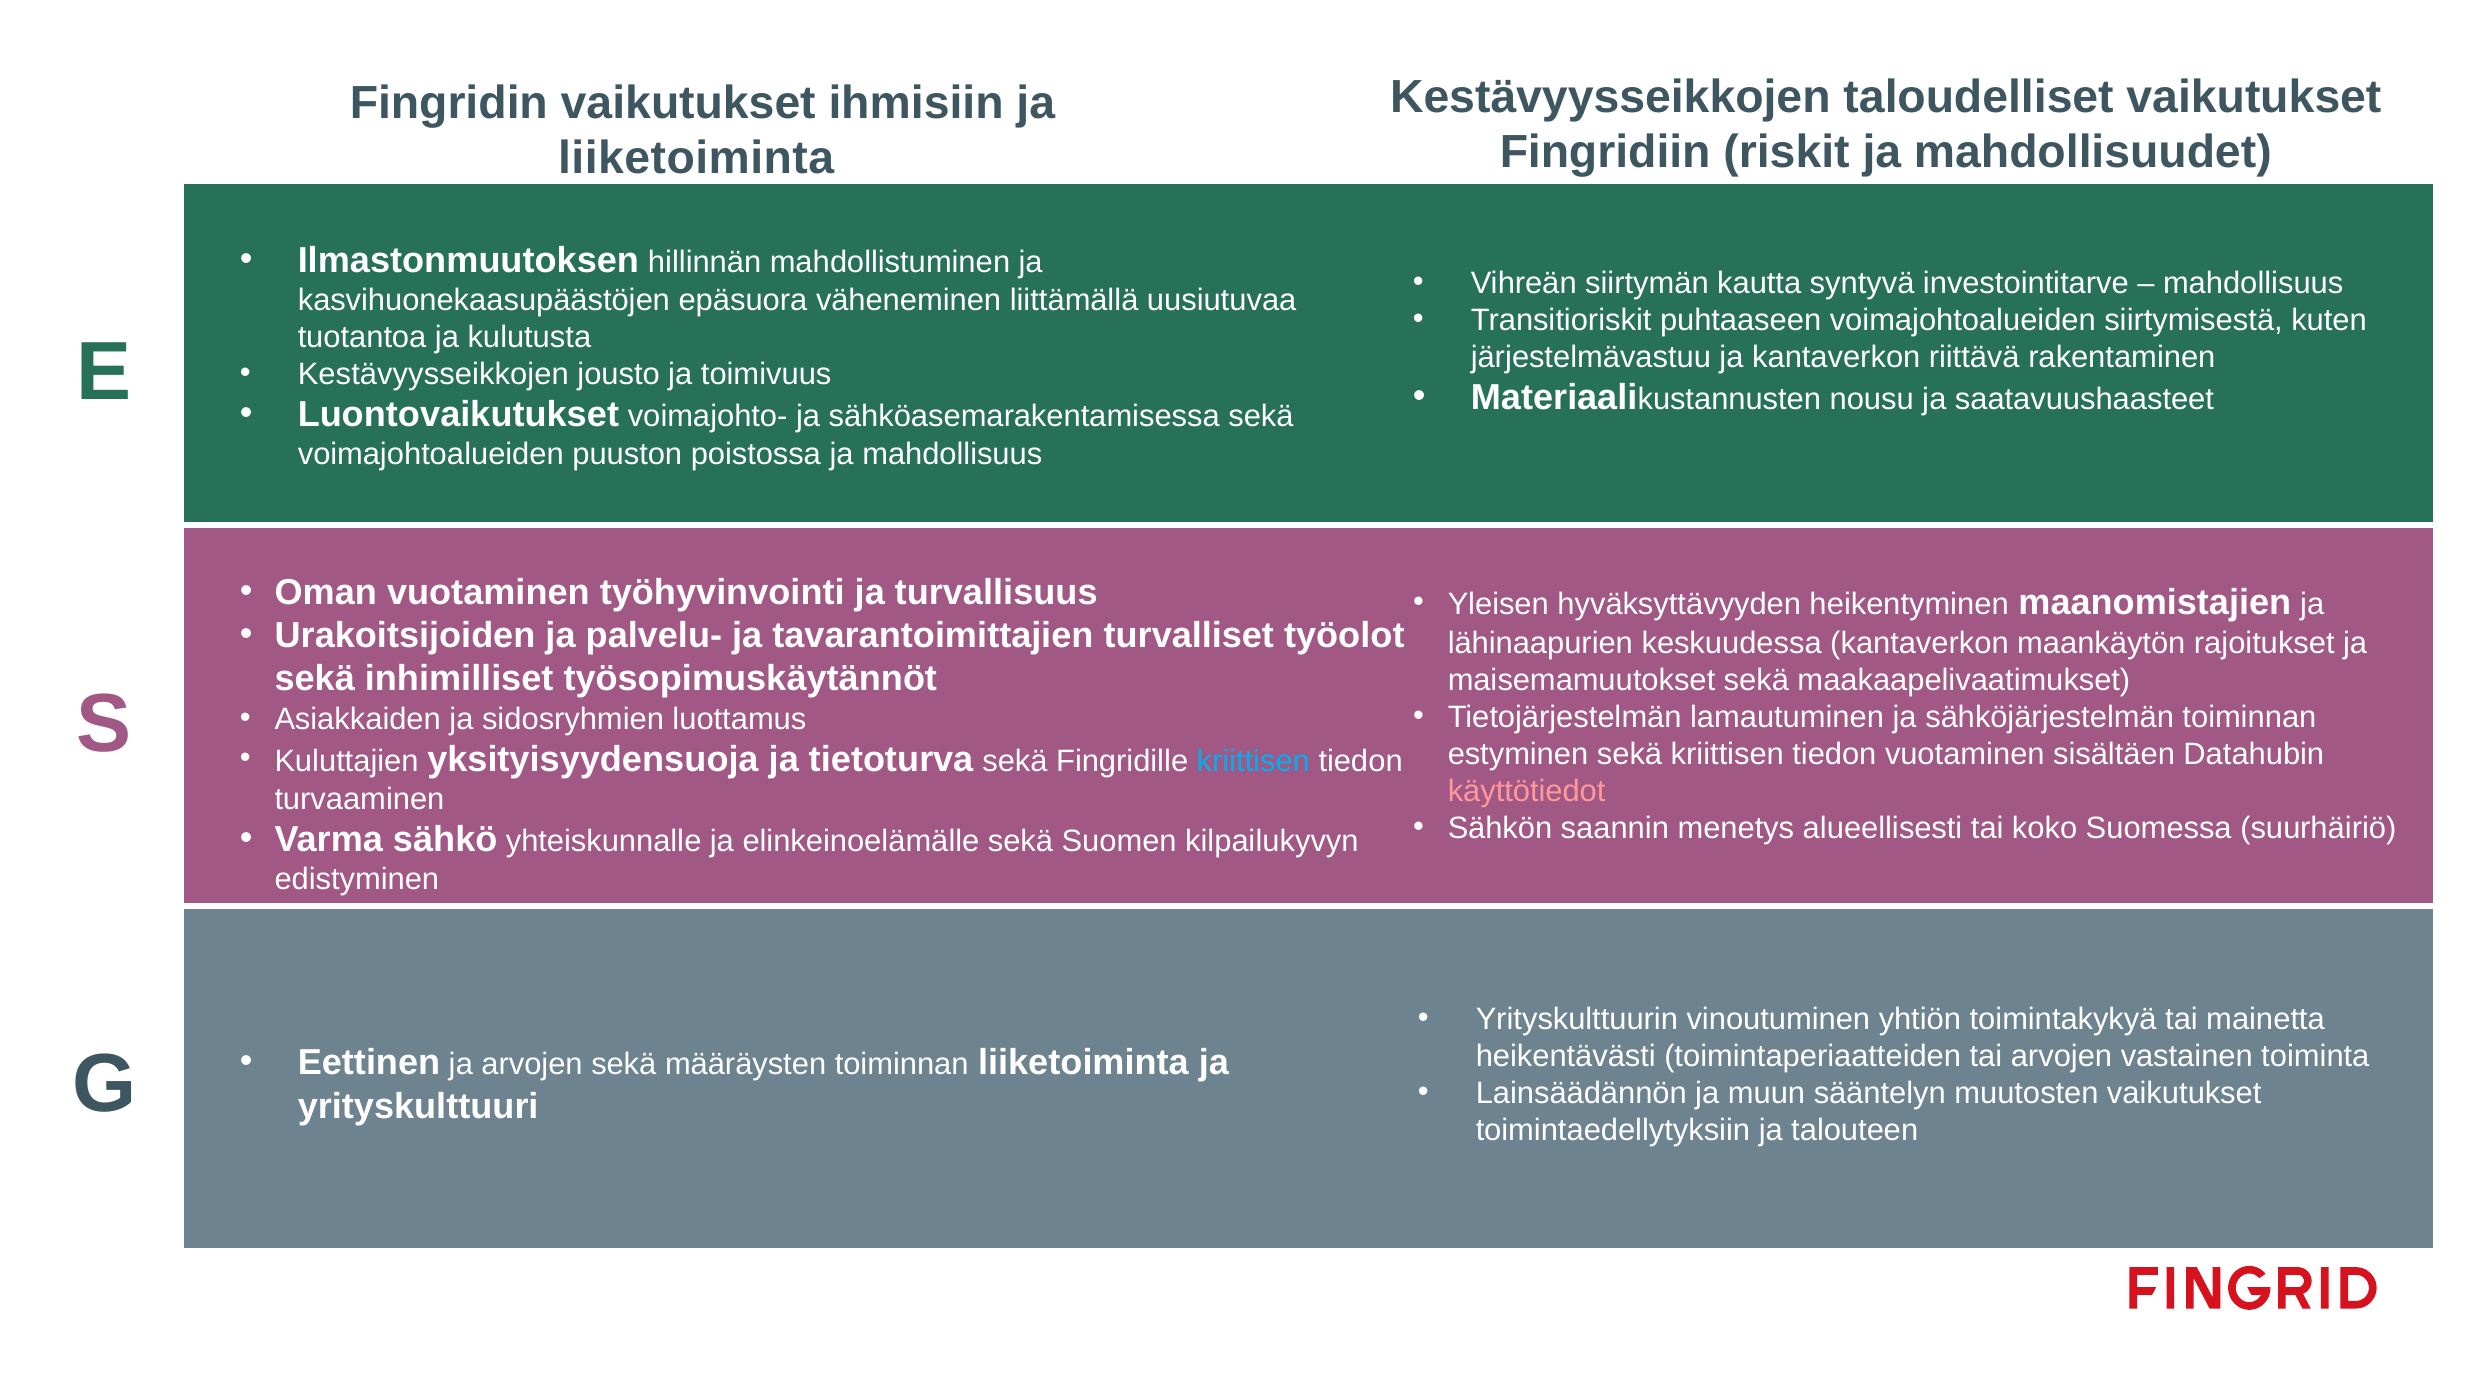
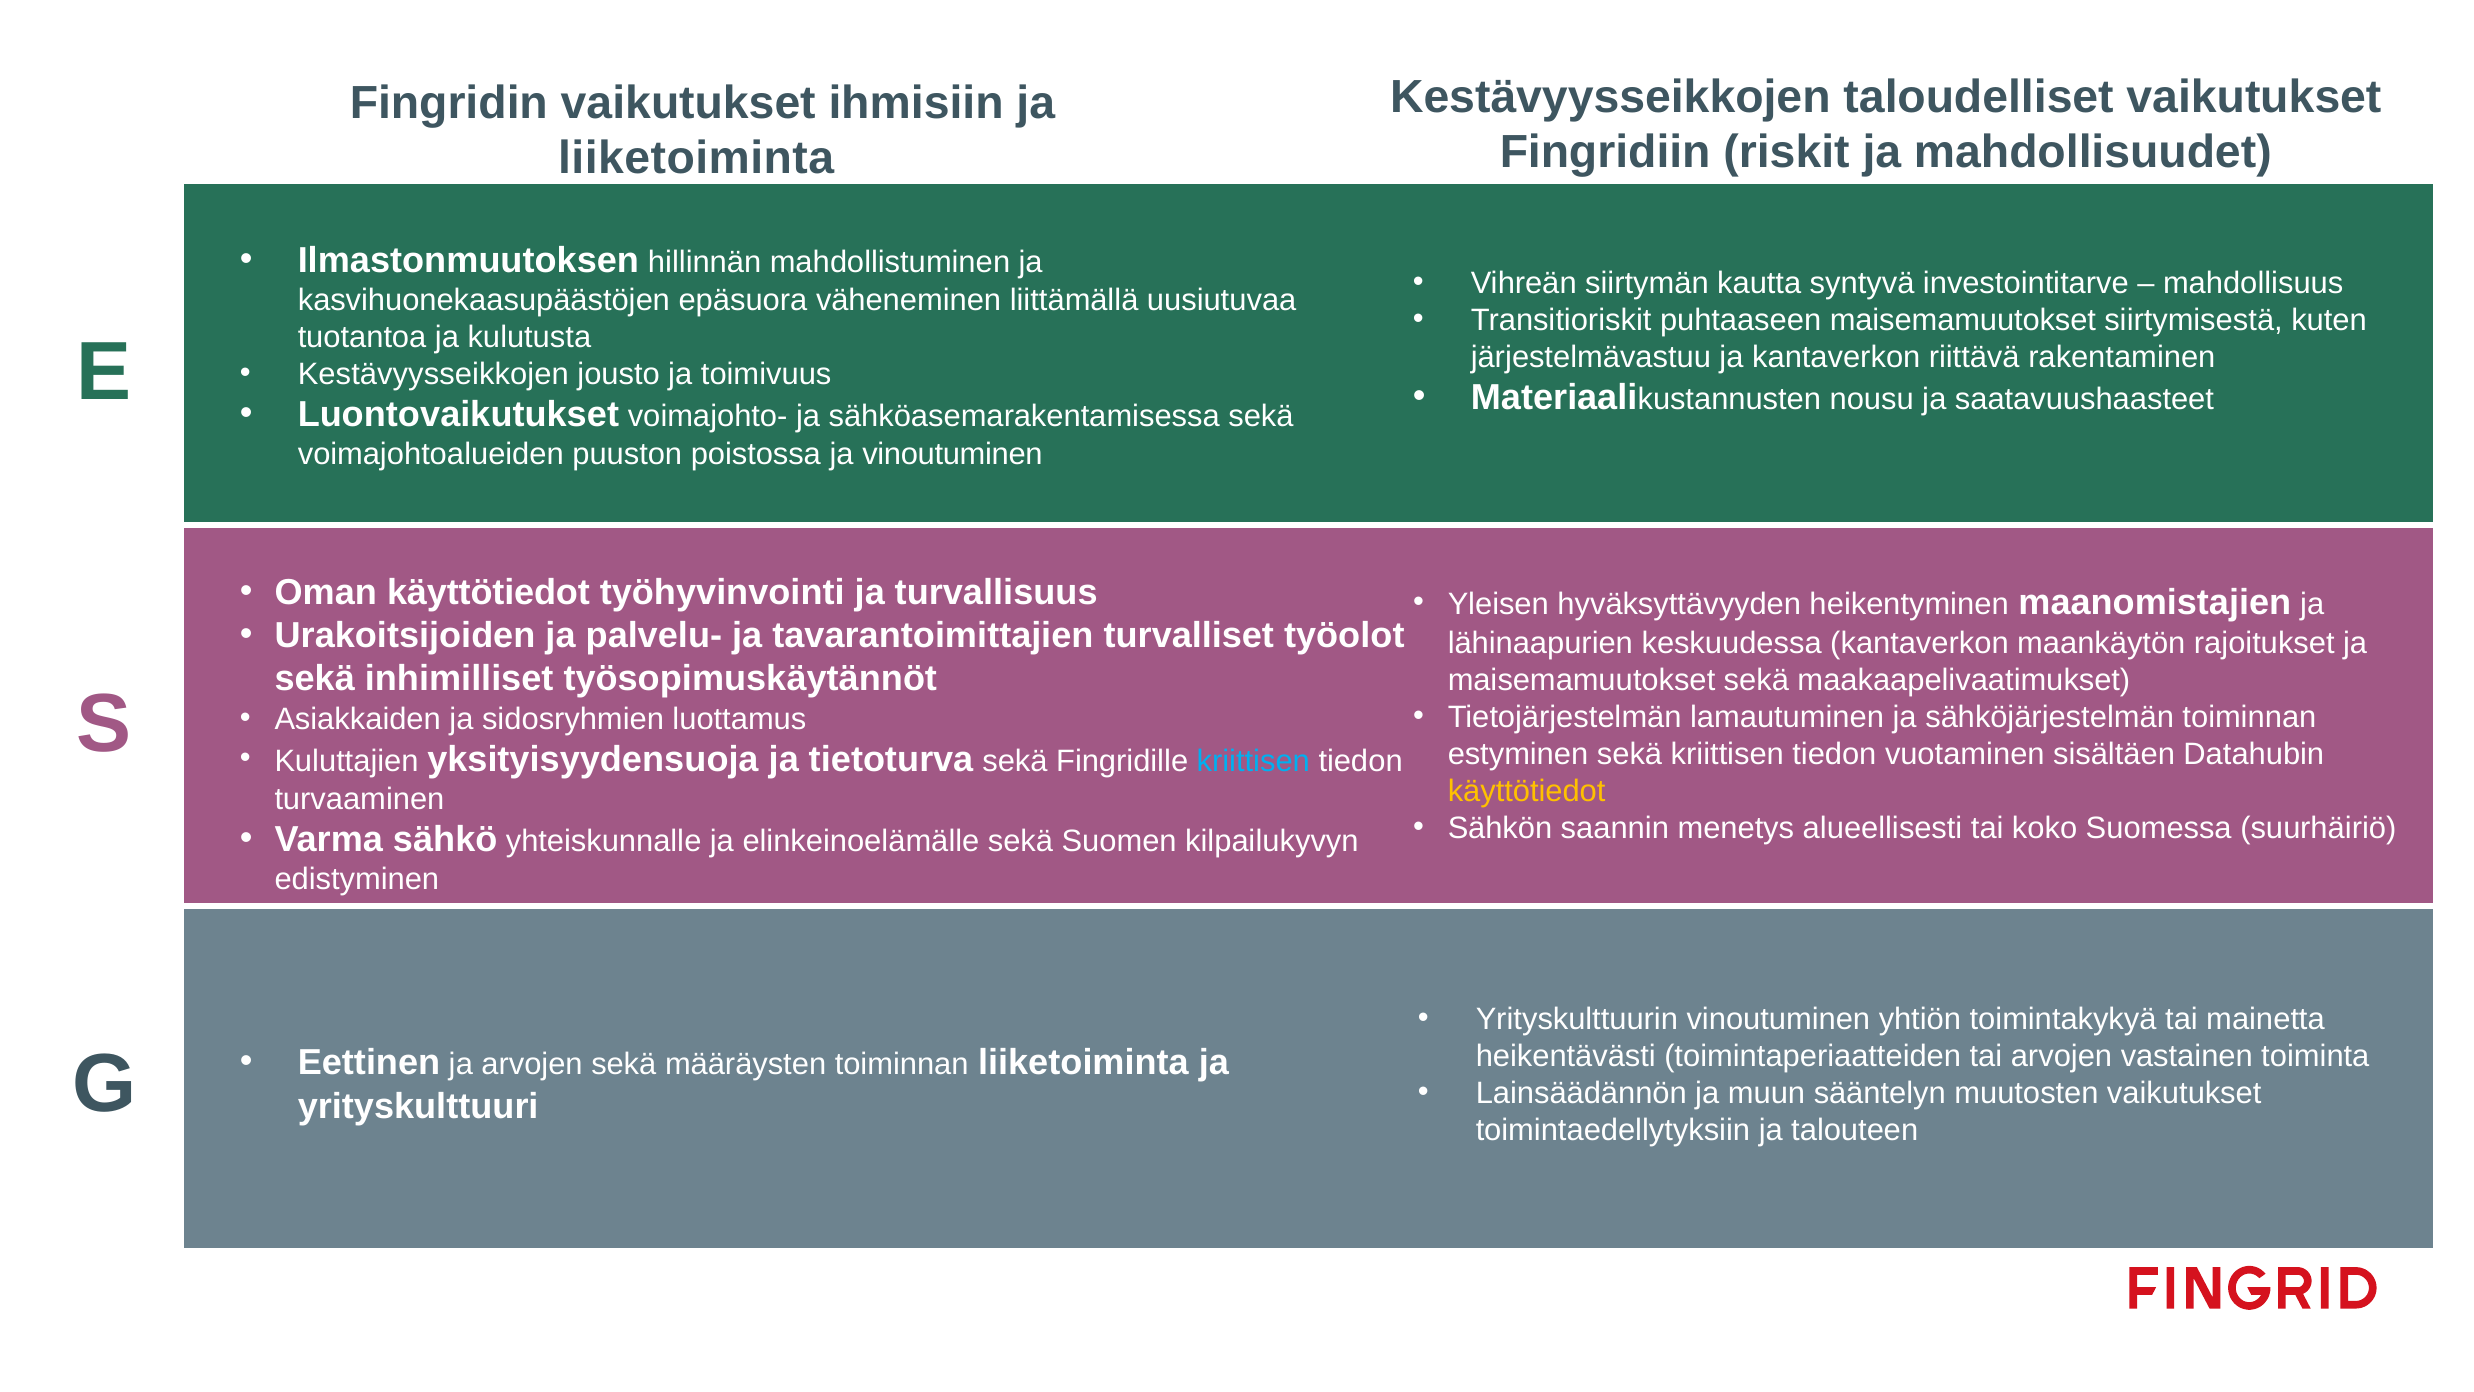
puhtaaseen voimajohtoalueiden: voimajohtoalueiden -> maisemamuutokset (1963, 320)
ja mahdollisuus: mahdollisuus -> vinoutuminen (952, 455)
Oman vuotaminen: vuotaminen -> käyttötiedot (488, 592)
käyttötiedot colour: pink -> yellow (1527, 791)
